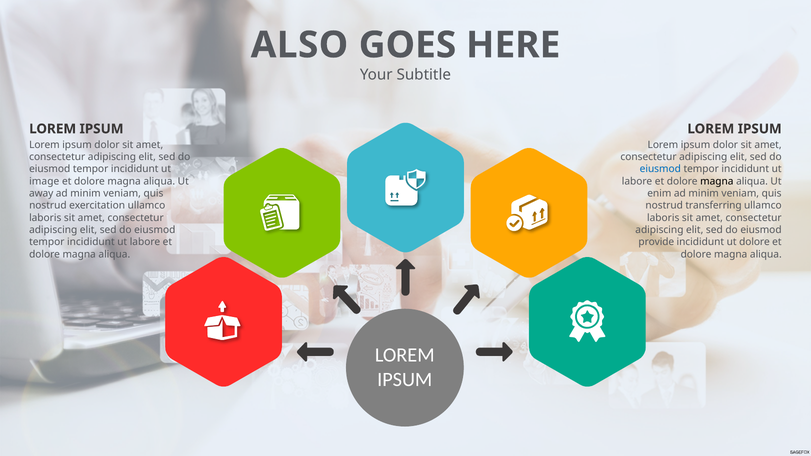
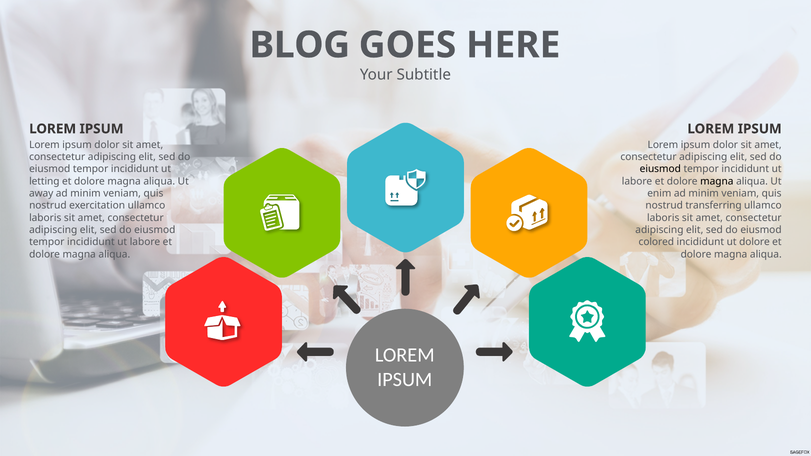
ALSO: ALSO -> BLOG (300, 45)
eiusmod colour: blue -> black (660, 169)
image: image -> letting (44, 181)
provide: provide -> colored (656, 242)
